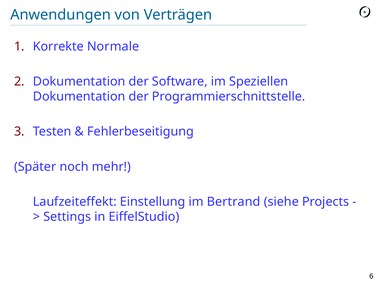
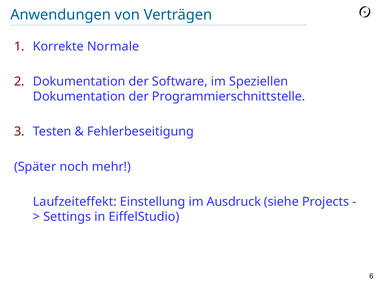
Bertrand: Bertrand -> Ausdruck (234, 202)
